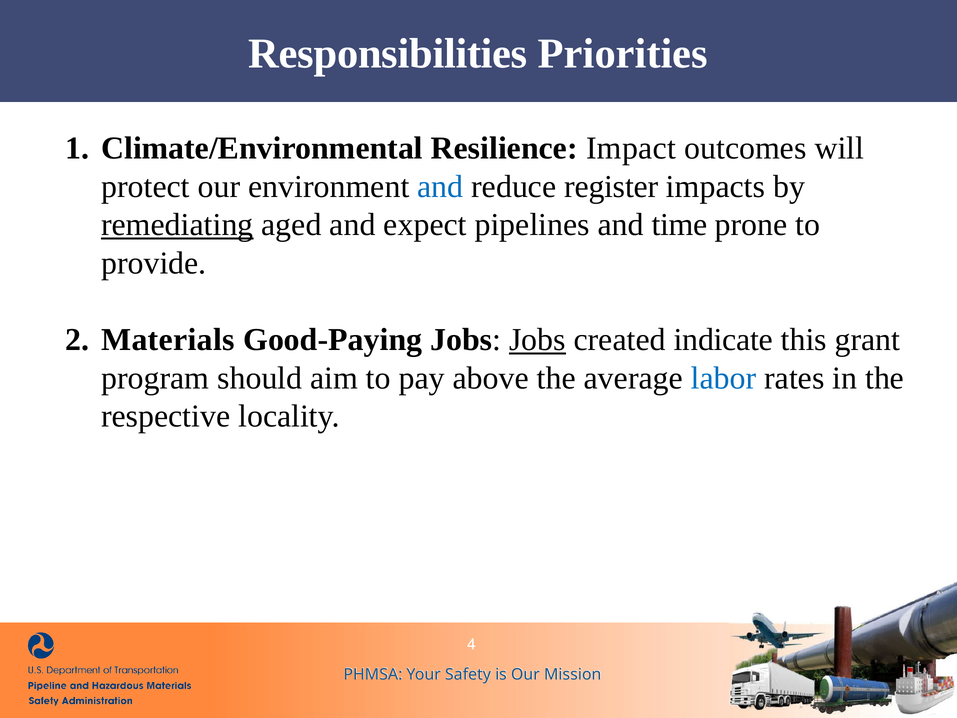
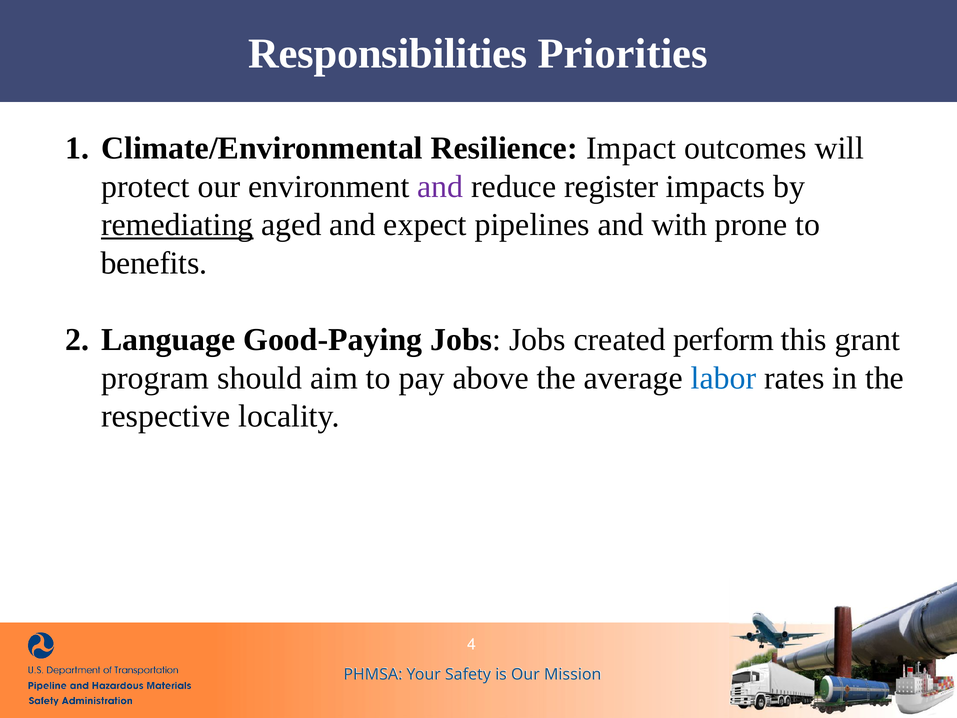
and colour: blue -> purple (440, 186)
time: time -> with (679, 225)
provide: provide -> benefits (154, 263)
Materials: Materials -> Language (168, 340)
Jobs underline: present -> none (537, 340)
indicate: indicate -> perform (723, 340)
